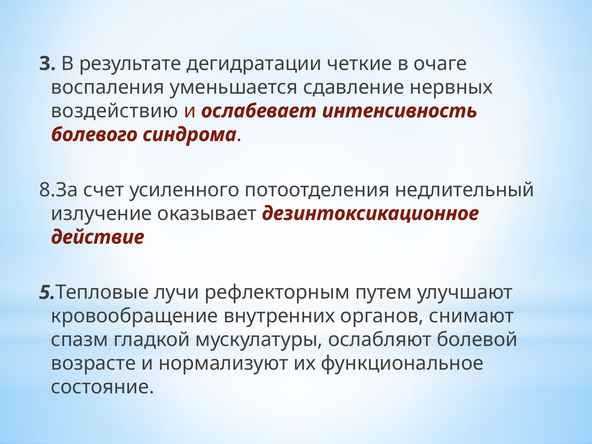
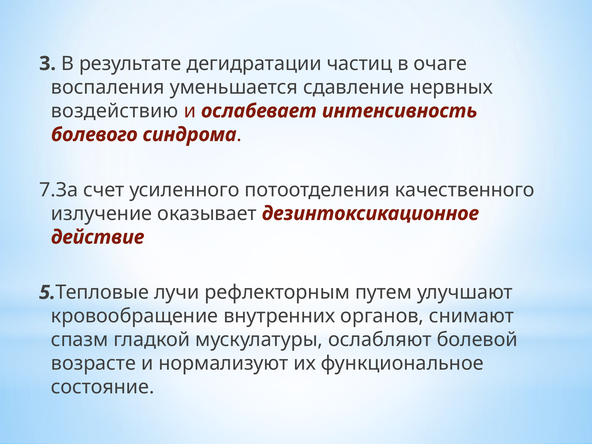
четкие: четкие -> частиц (360, 64)
8.За: 8.За -> 7.За (59, 190)
недлительный: недлительный -> качественного (465, 190)
